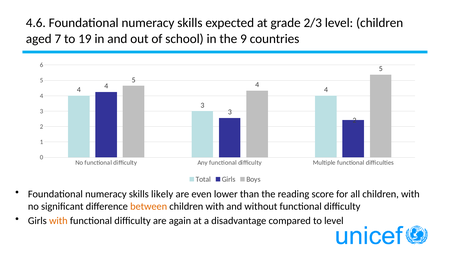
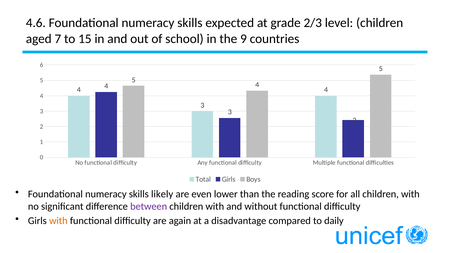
19: 19 -> 15 (85, 39)
between colour: orange -> purple (149, 207)
to level: level -> daily (334, 221)
